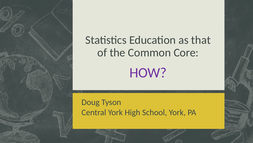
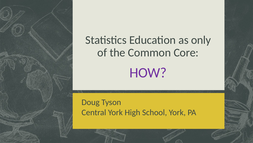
that: that -> only (201, 40)
